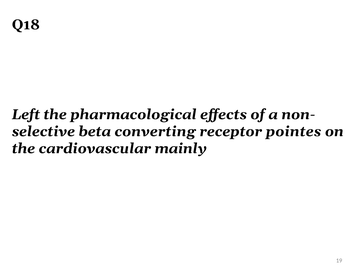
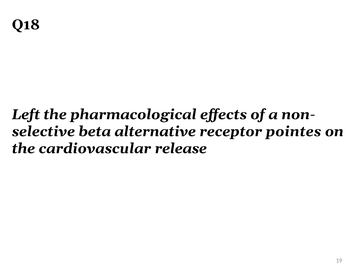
converting: converting -> alternative (155, 131)
mainly: mainly -> release (181, 148)
